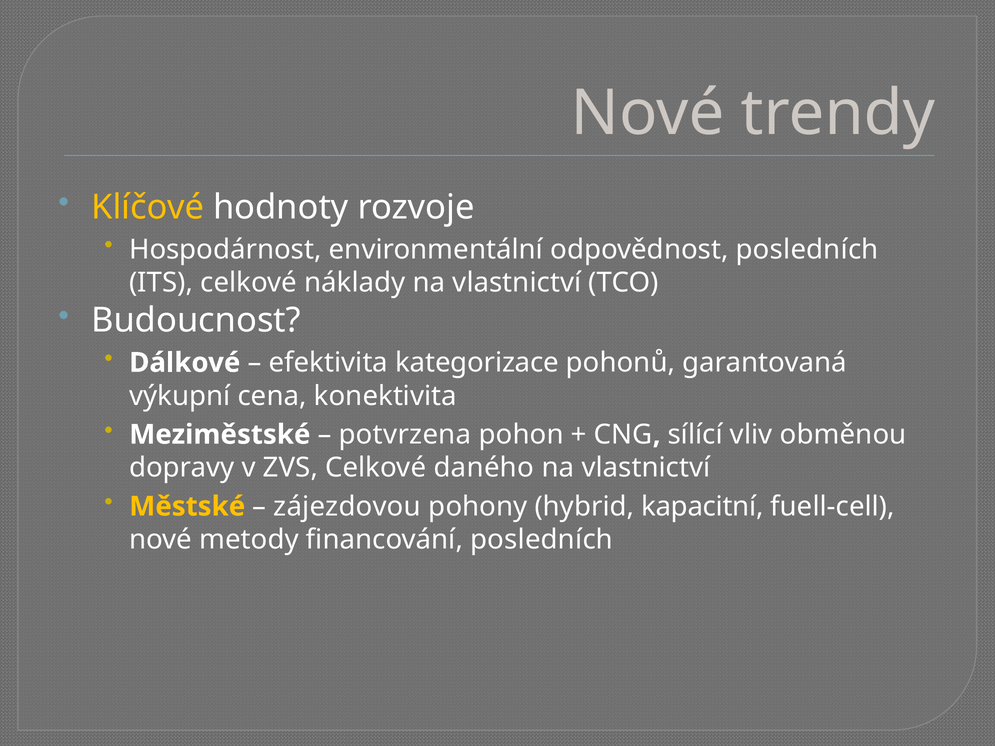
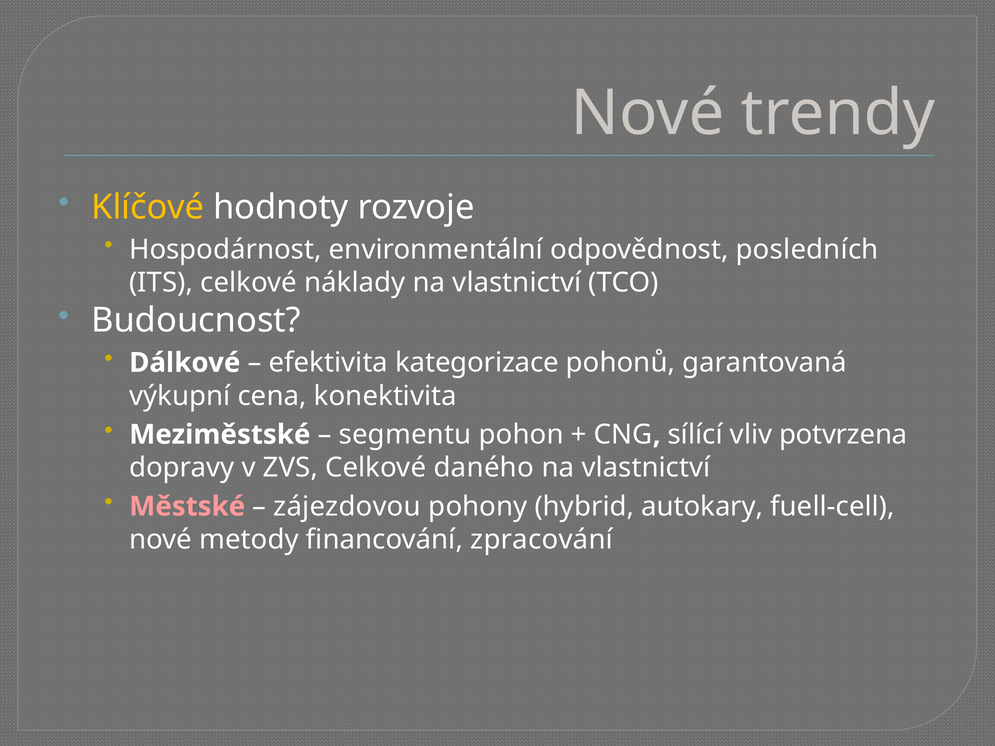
potvrzena: potvrzena -> segmentu (405, 435)
obměnou: obměnou -> potvrzena (843, 435)
Městské colour: yellow -> pink (187, 507)
kapacitní: kapacitní -> autokary (702, 507)
financování posledních: posledních -> zpracování (542, 540)
